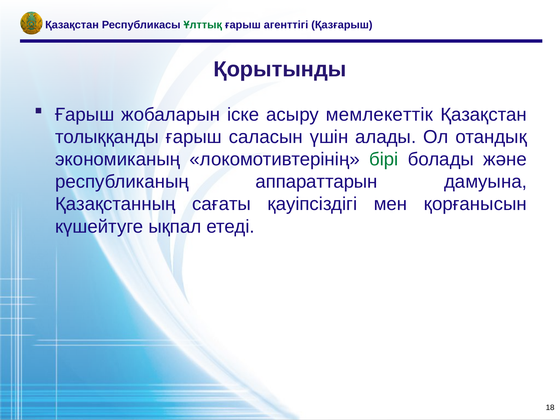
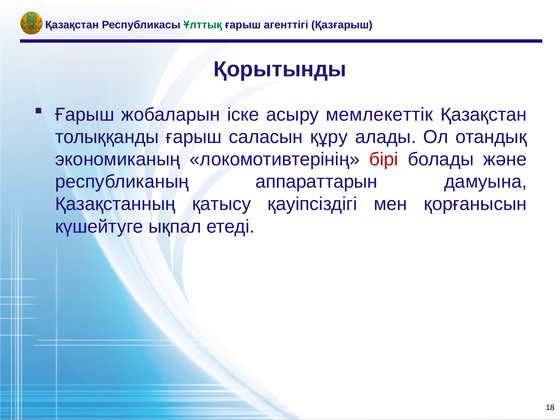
үшін: үшін -> құру (329, 137)
бірі colour: green -> red (384, 159)
сағаты: сағаты -> қатысу (222, 204)
